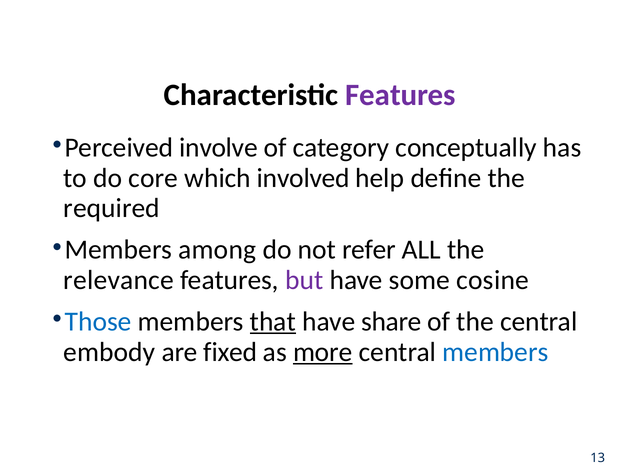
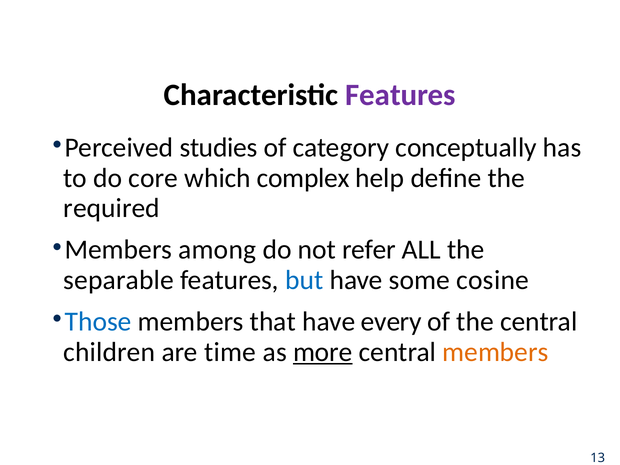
involve: involve -> studies (219, 147)
involved: involved -> complex (303, 178)
relevance: relevance -> separable (119, 280)
but colour: purple -> blue (304, 280)
that underline: present -> none (273, 321)
share: share -> every (391, 321)
embody: embody -> children (109, 352)
fixed: fixed -> time (230, 352)
members colour: blue -> orange (495, 352)
